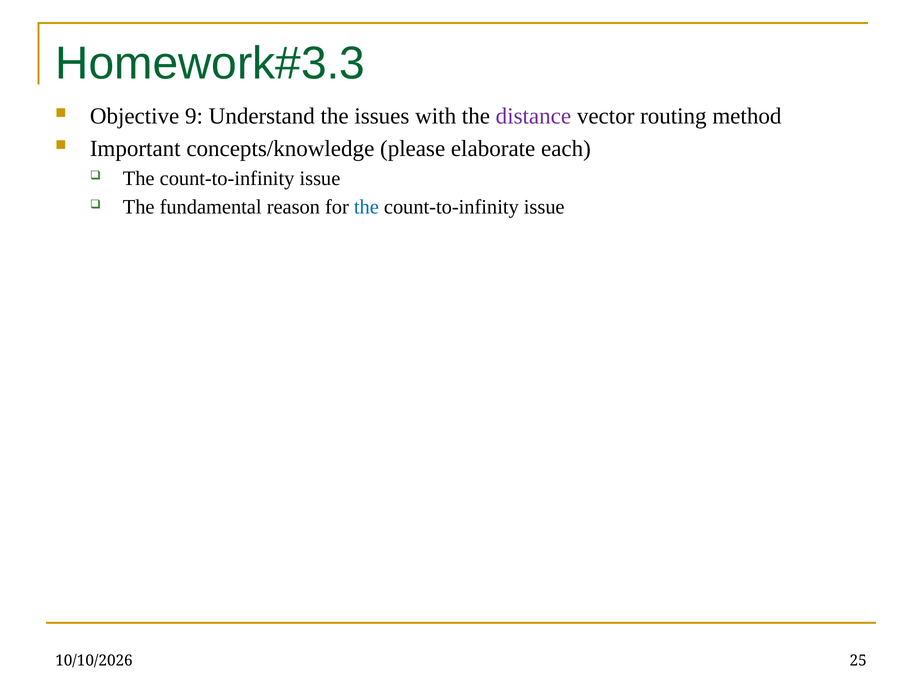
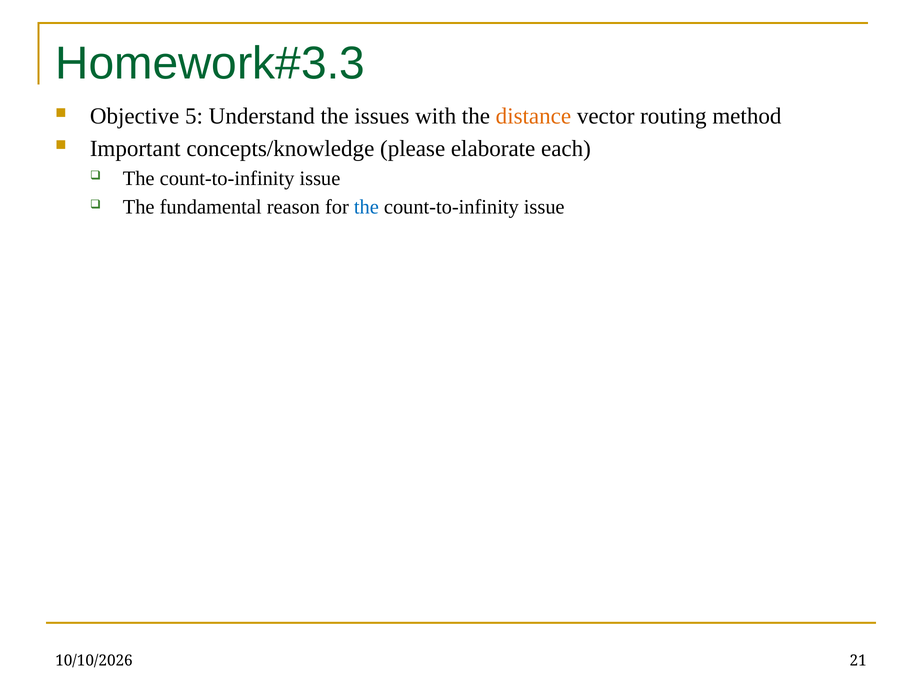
9: 9 -> 5 (194, 116)
distance colour: purple -> orange (533, 116)
25: 25 -> 21 (858, 660)
